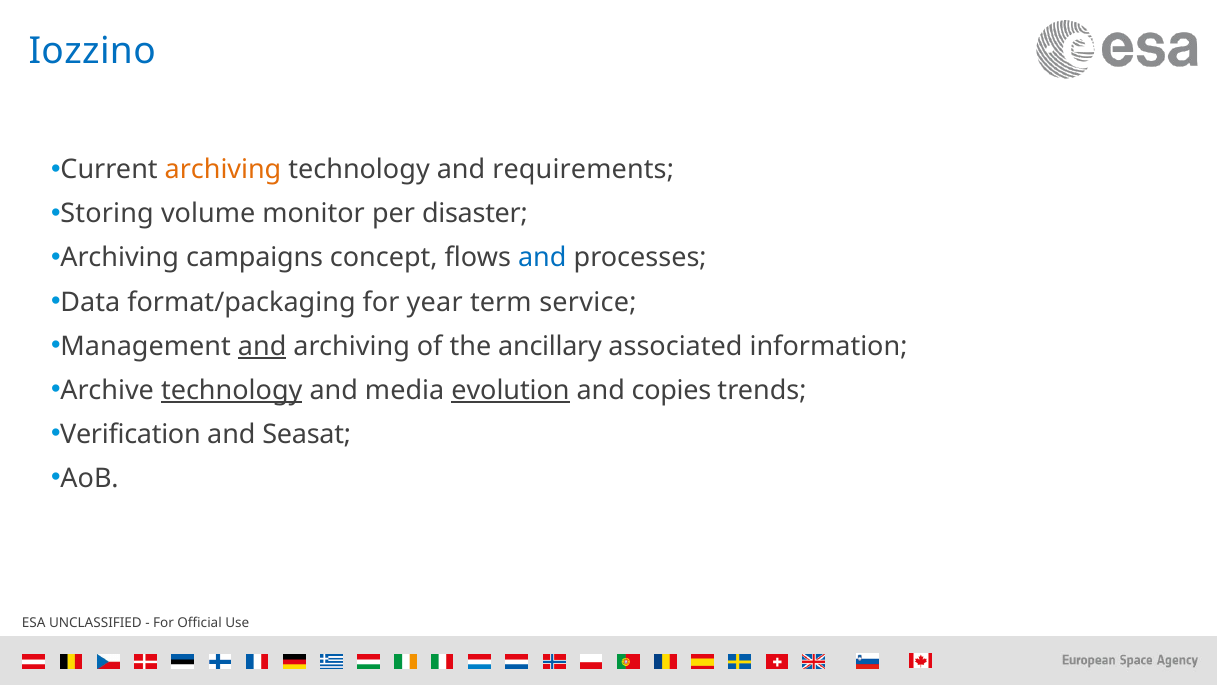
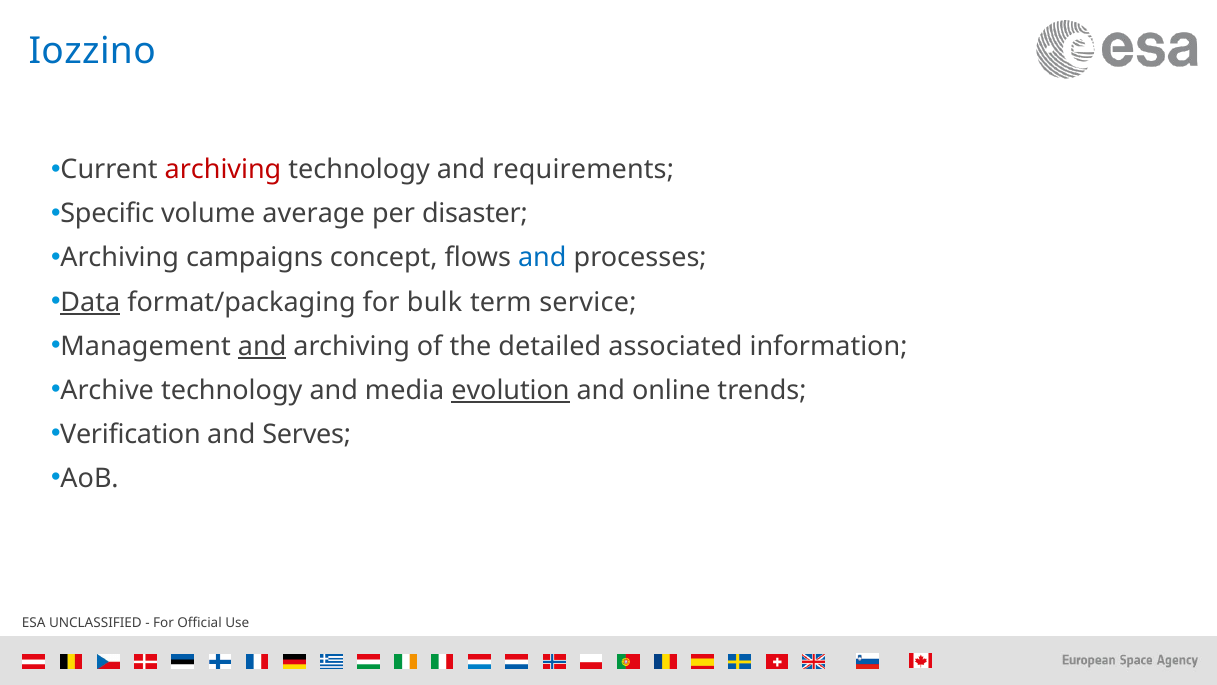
archiving colour: orange -> red (223, 170)
Storing: Storing -> Specific (107, 214)
monitor: monitor -> average (314, 214)
Data underline: none -> present (90, 302)
year: year -> bulk (435, 302)
ancillary: ancillary -> detailed (550, 346)
technology underline: present -> none (232, 390)
copies: copies -> online (671, 390)
Seasat: Seasat -> Serves (307, 434)
